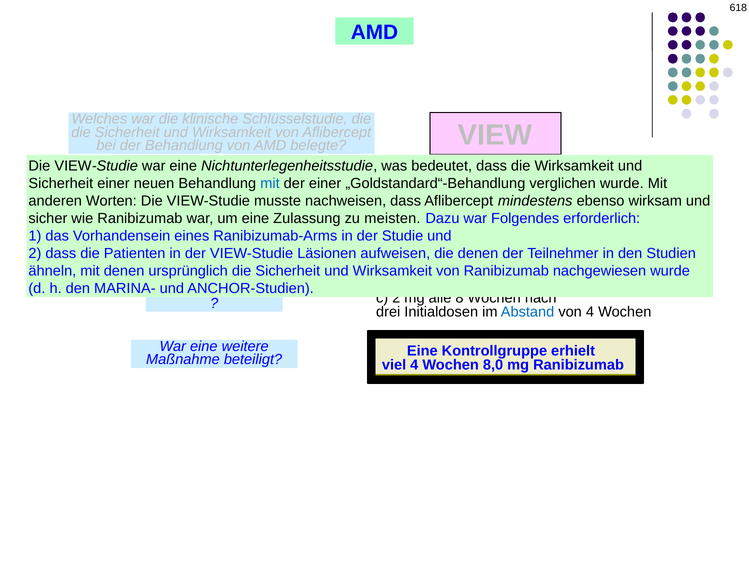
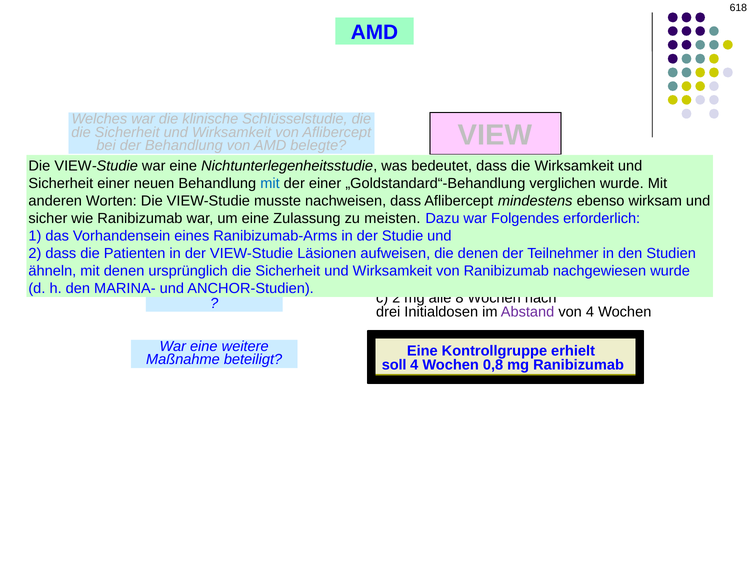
Abstand colour: blue -> purple (528, 312)
viel: viel -> soll (394, 365)
8,0: 8,0 -> 0,8 (493, 365)
